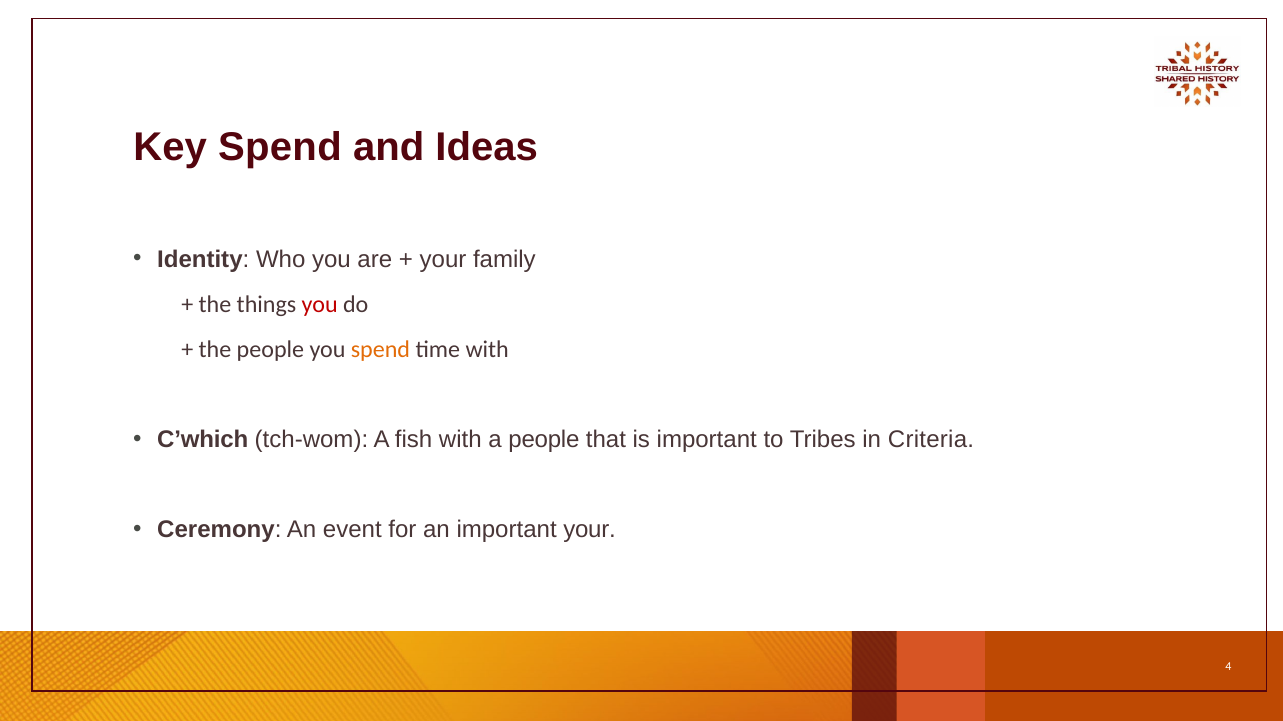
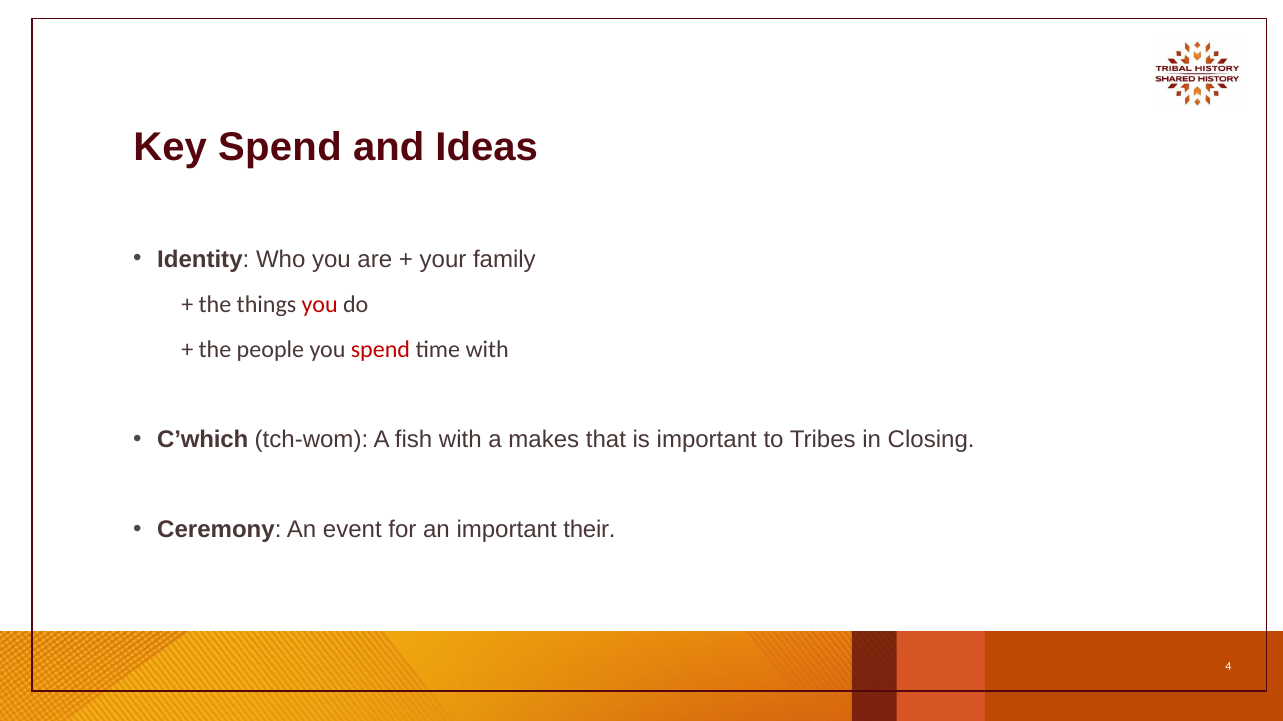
spend colour: orange -> red (380, 350)
a people: people -> makes (544, 440)
Criteria: Criteria -> Closing (931, 440)
important your: your -> their (590, 530)
